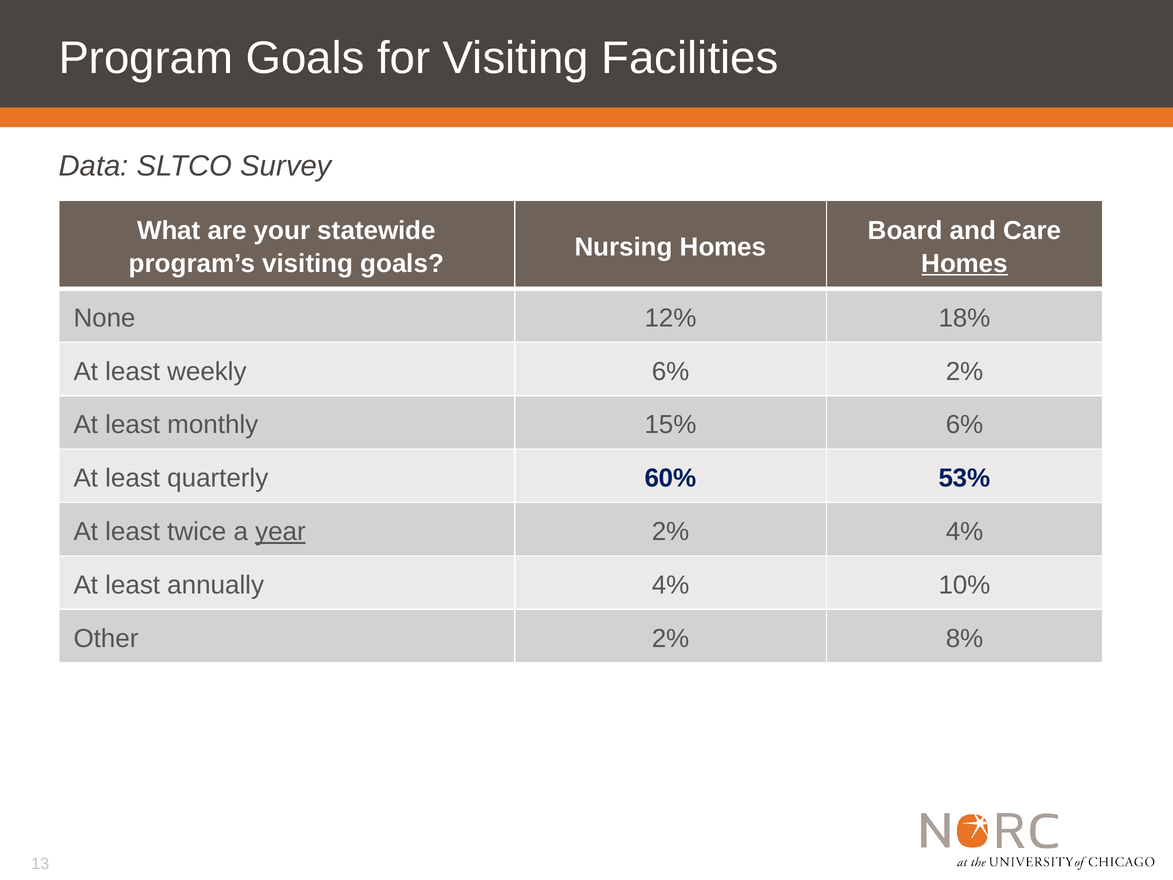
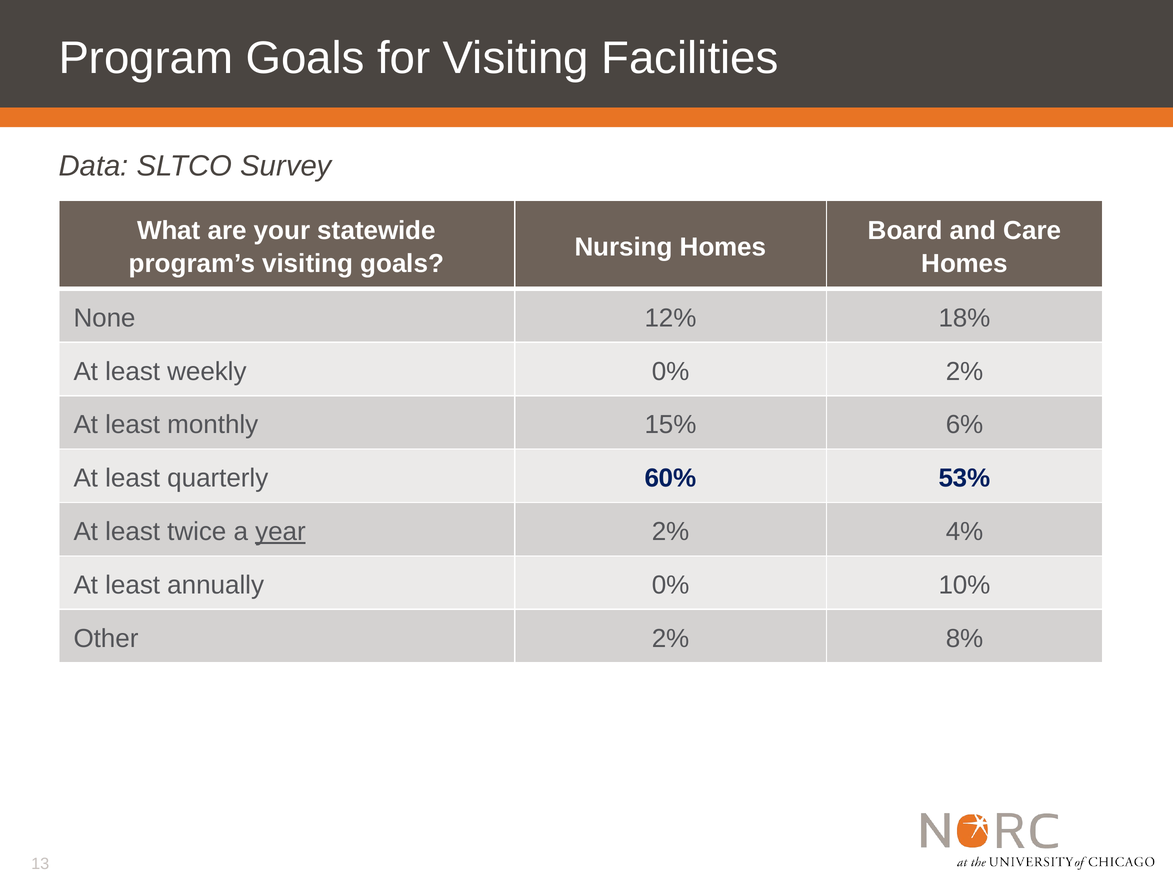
Homes underline: present -> none (965, 264)
weekly 6%: 6% -> 0% (671, 371)
annually 4%: 4% -> 0% (671, 585)
